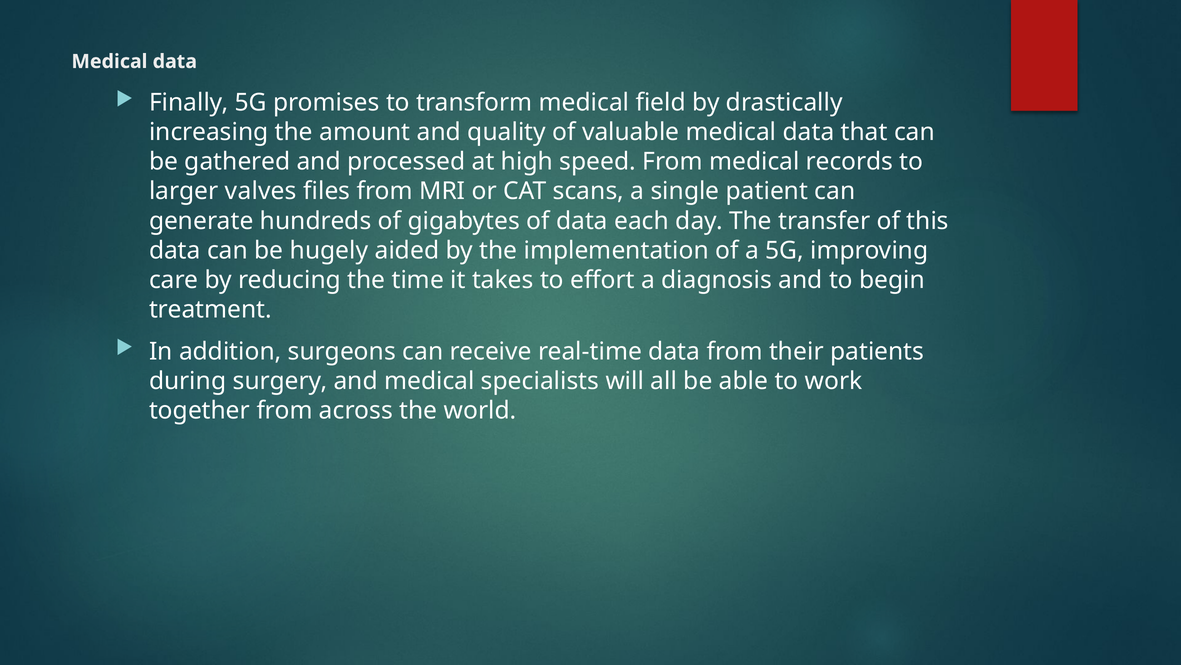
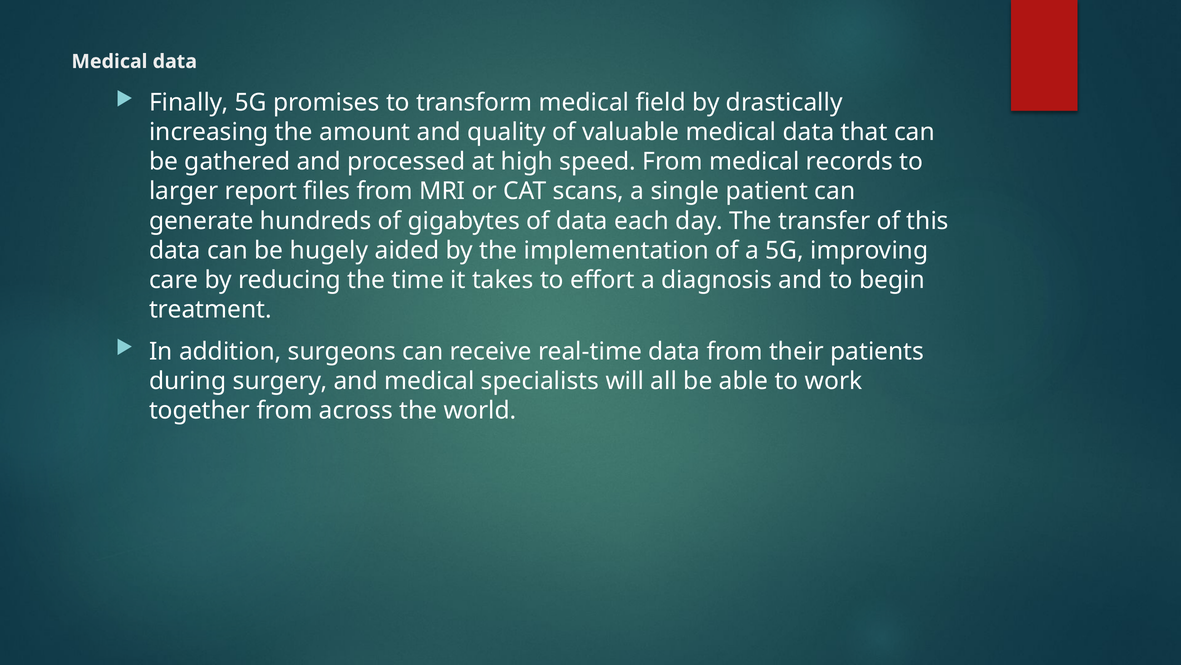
valves: valves -> report (261, 191)
